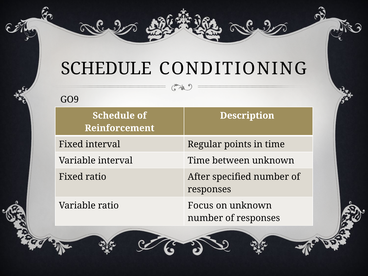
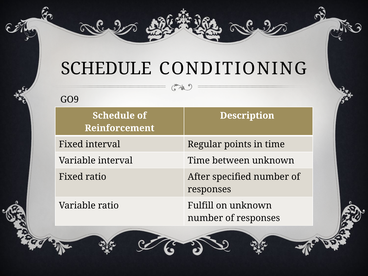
Focus: Focus -> Fulfill (201, 205)
